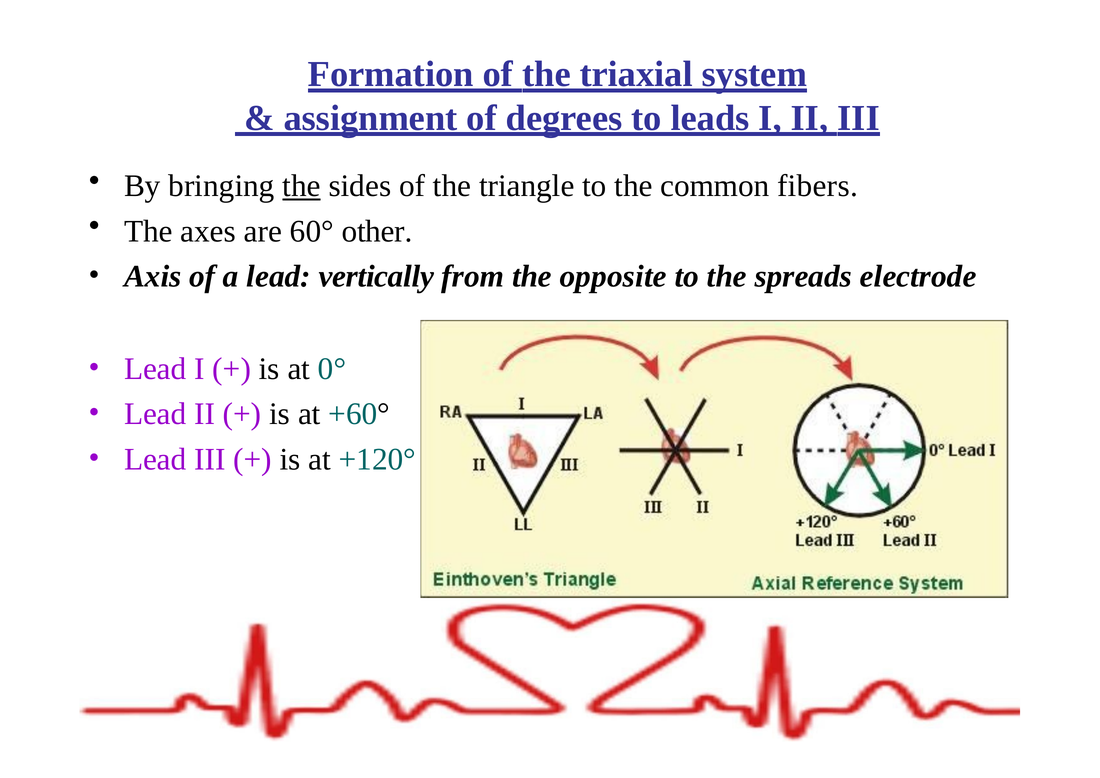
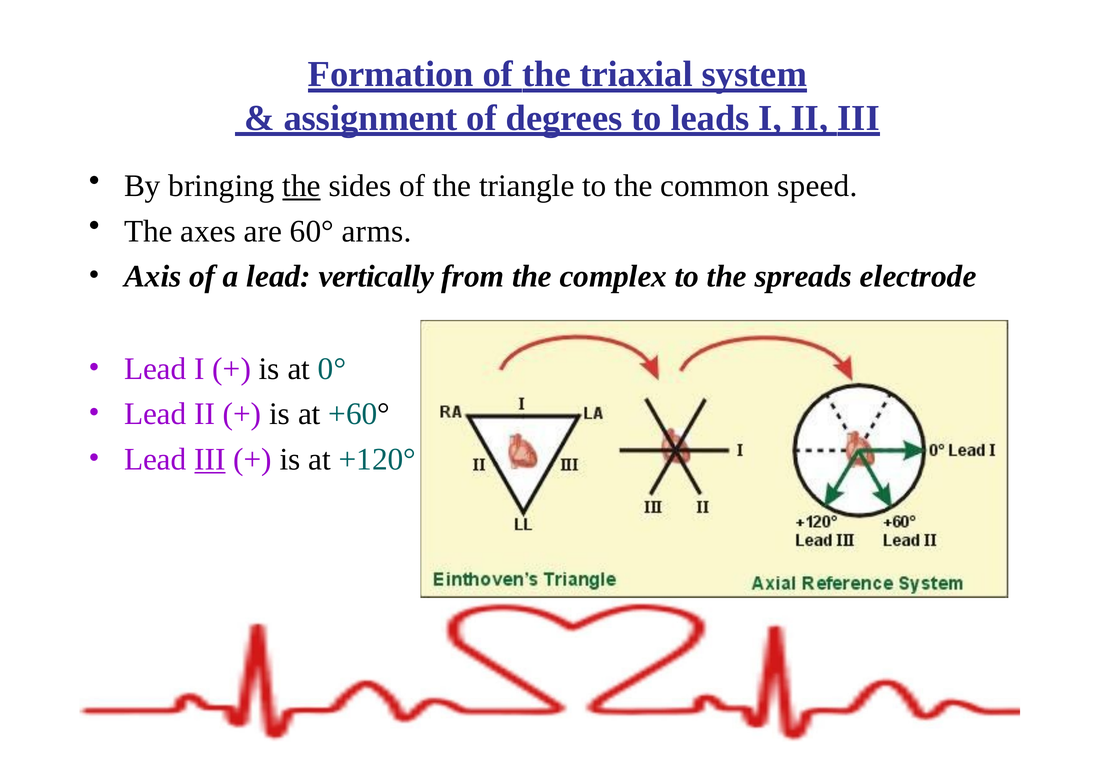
fibers: fibers -> speed (817, 186)
other: other -> arms (377, 231)
opposite: opposite -> complex (613, 276)
III underline: none -> present (210, 459)
